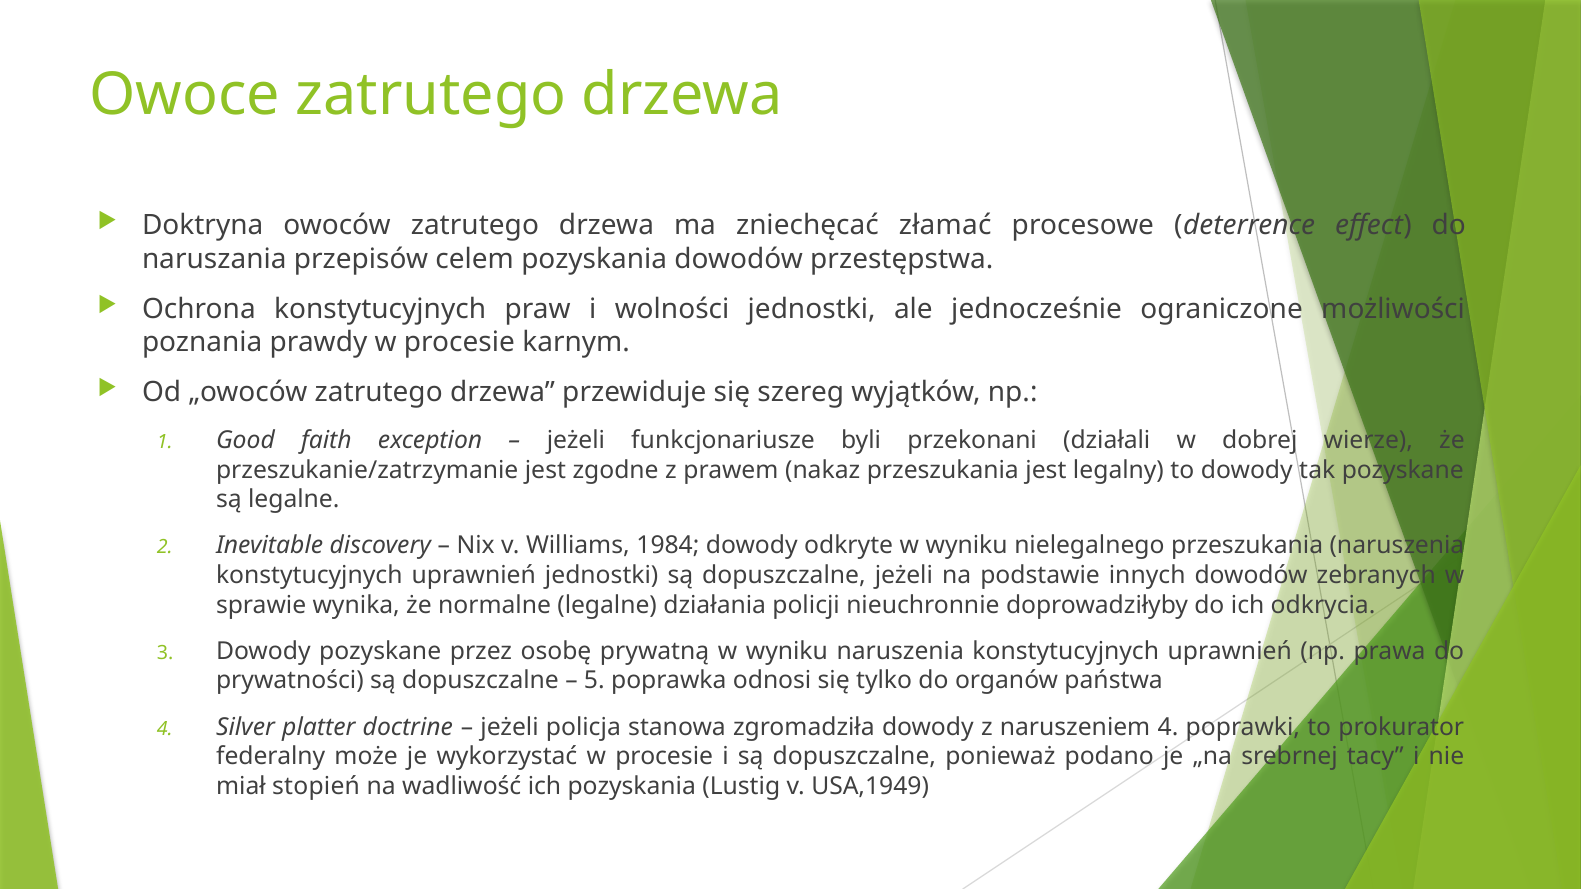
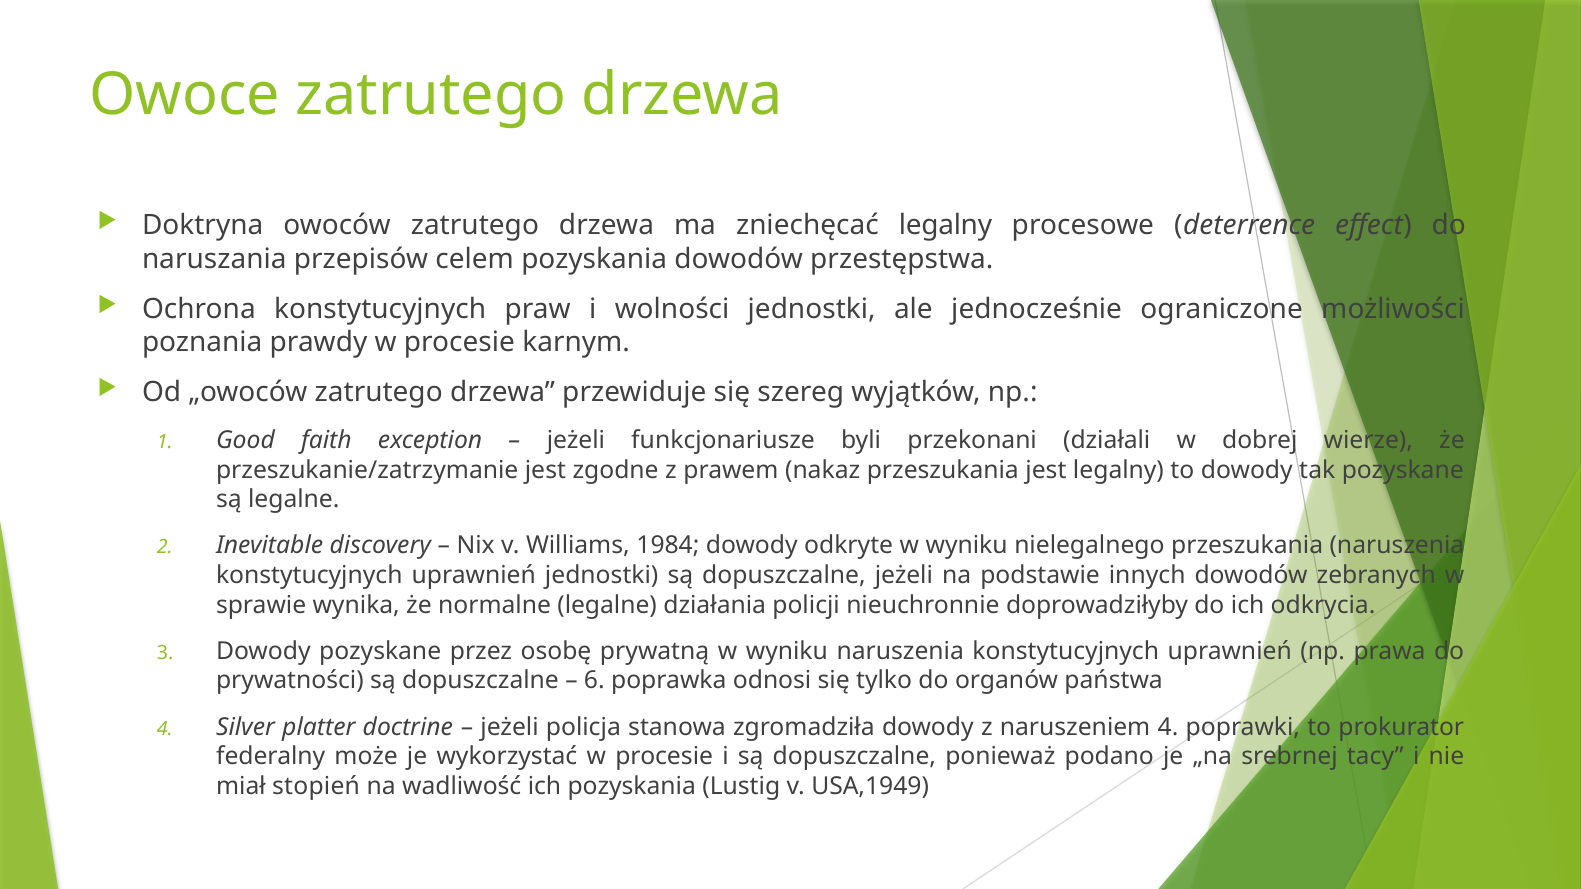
zniechęcać złamać: złamać -> legalny (945, 225)
5: 5 -> 6 (594, 681)
